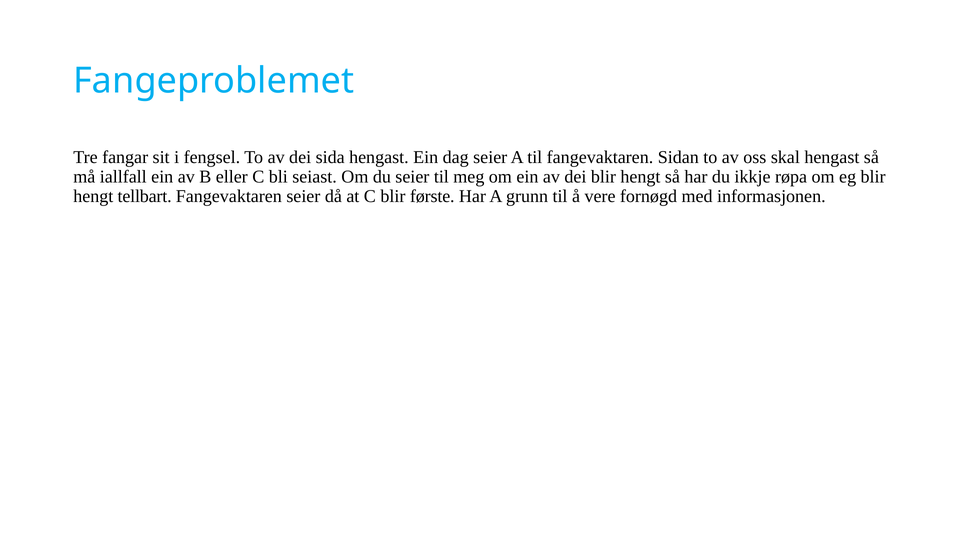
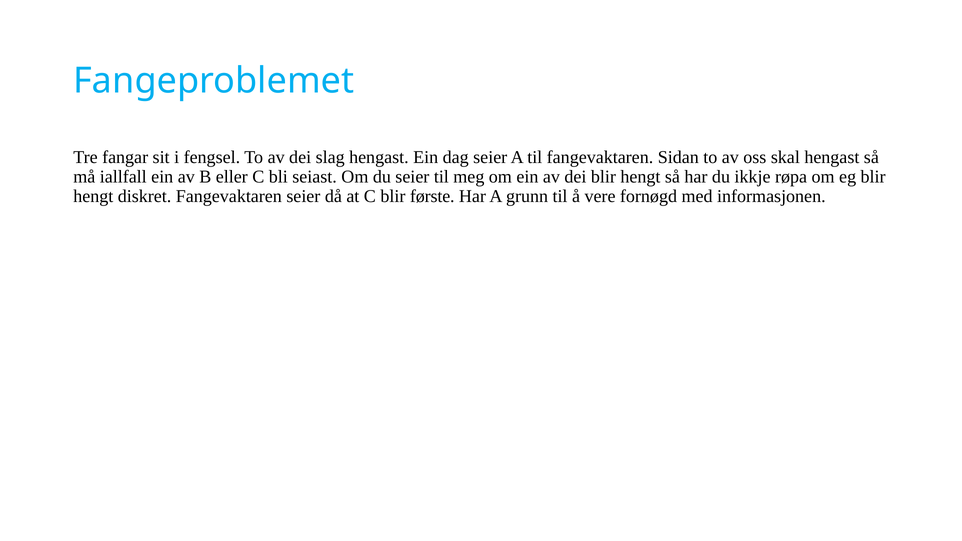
sida: sida -> slag (330, 157)
tellbart: tellbart -> diskret (145, 196)
